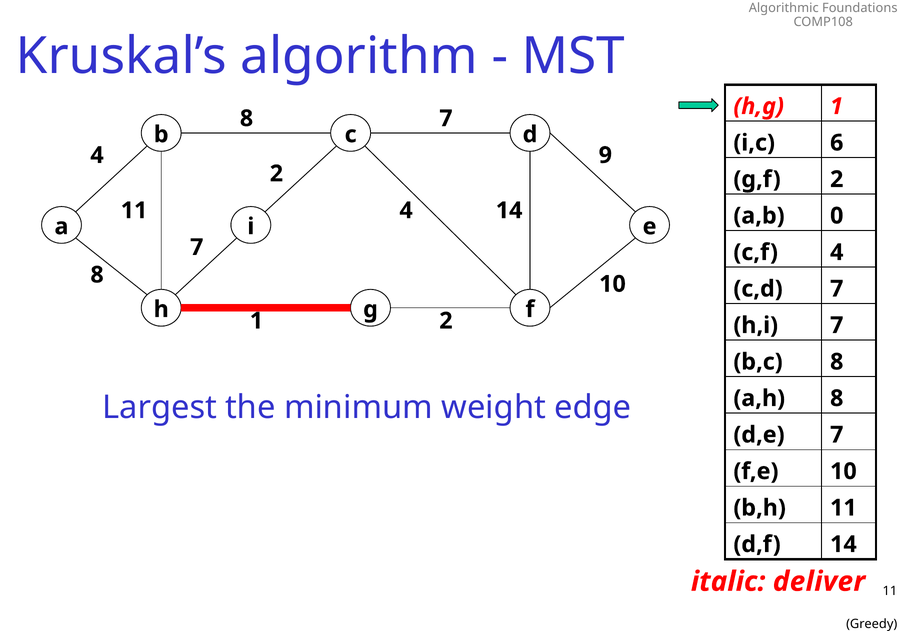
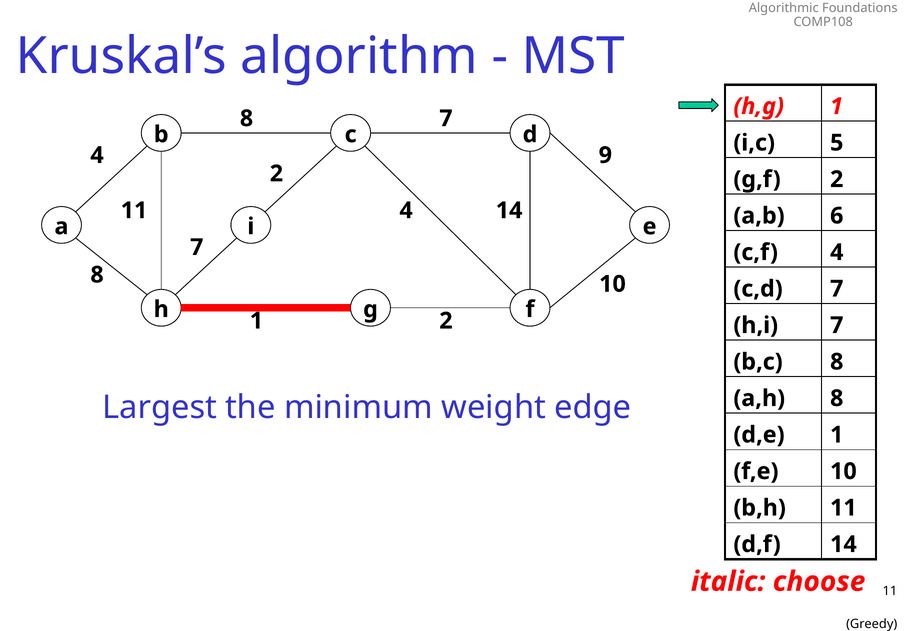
6: 6 -> 5 (837, 143)
0: 0 -> 6 (837, 216)
d,e 7: 7 -> 1 (837, 435)
deliver: deliver -> choose (819, 581)
